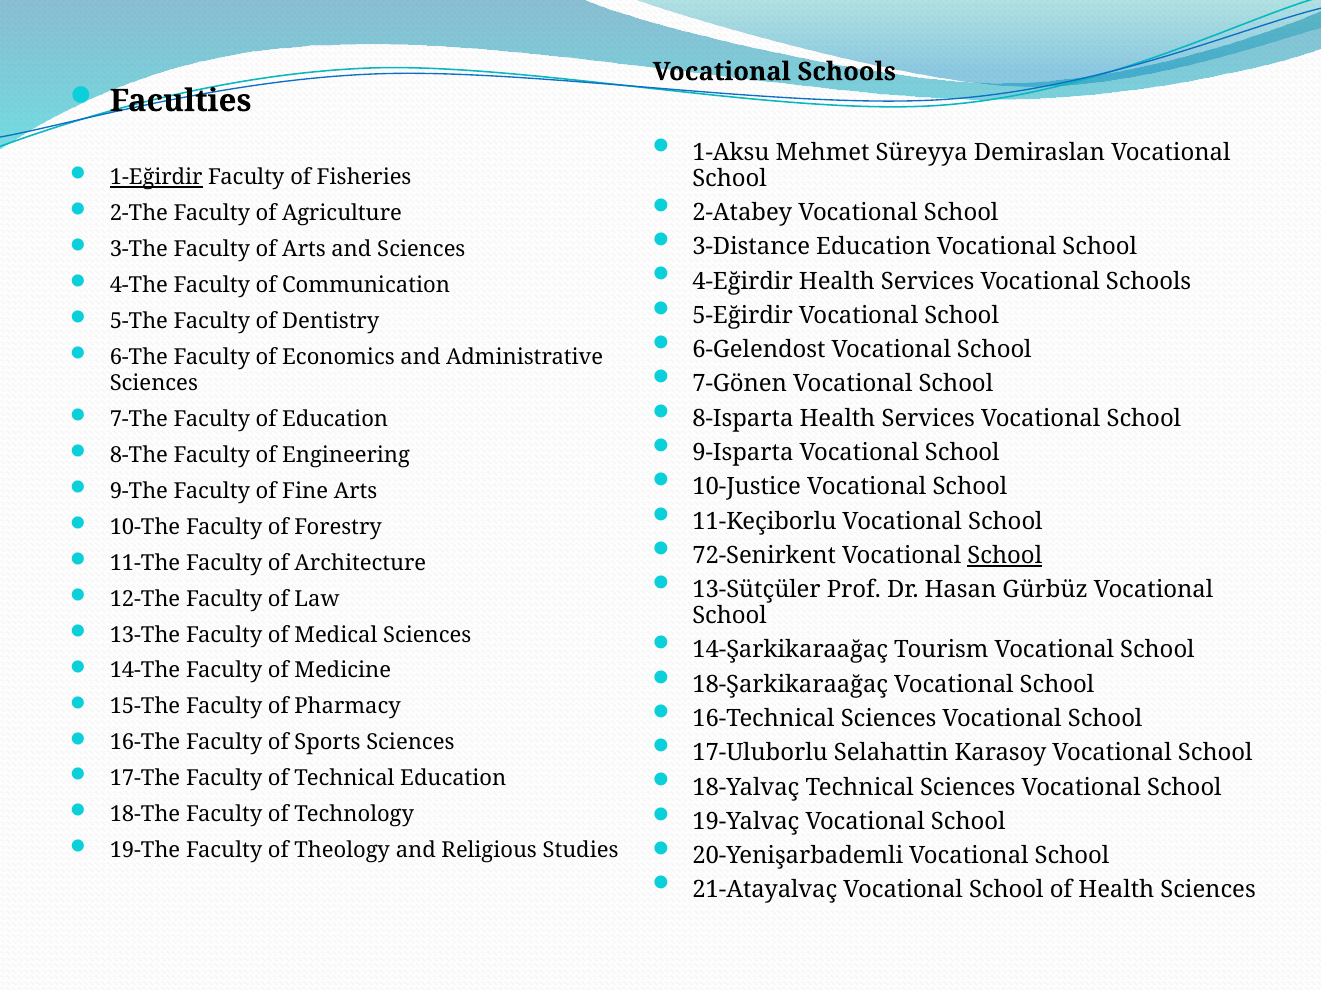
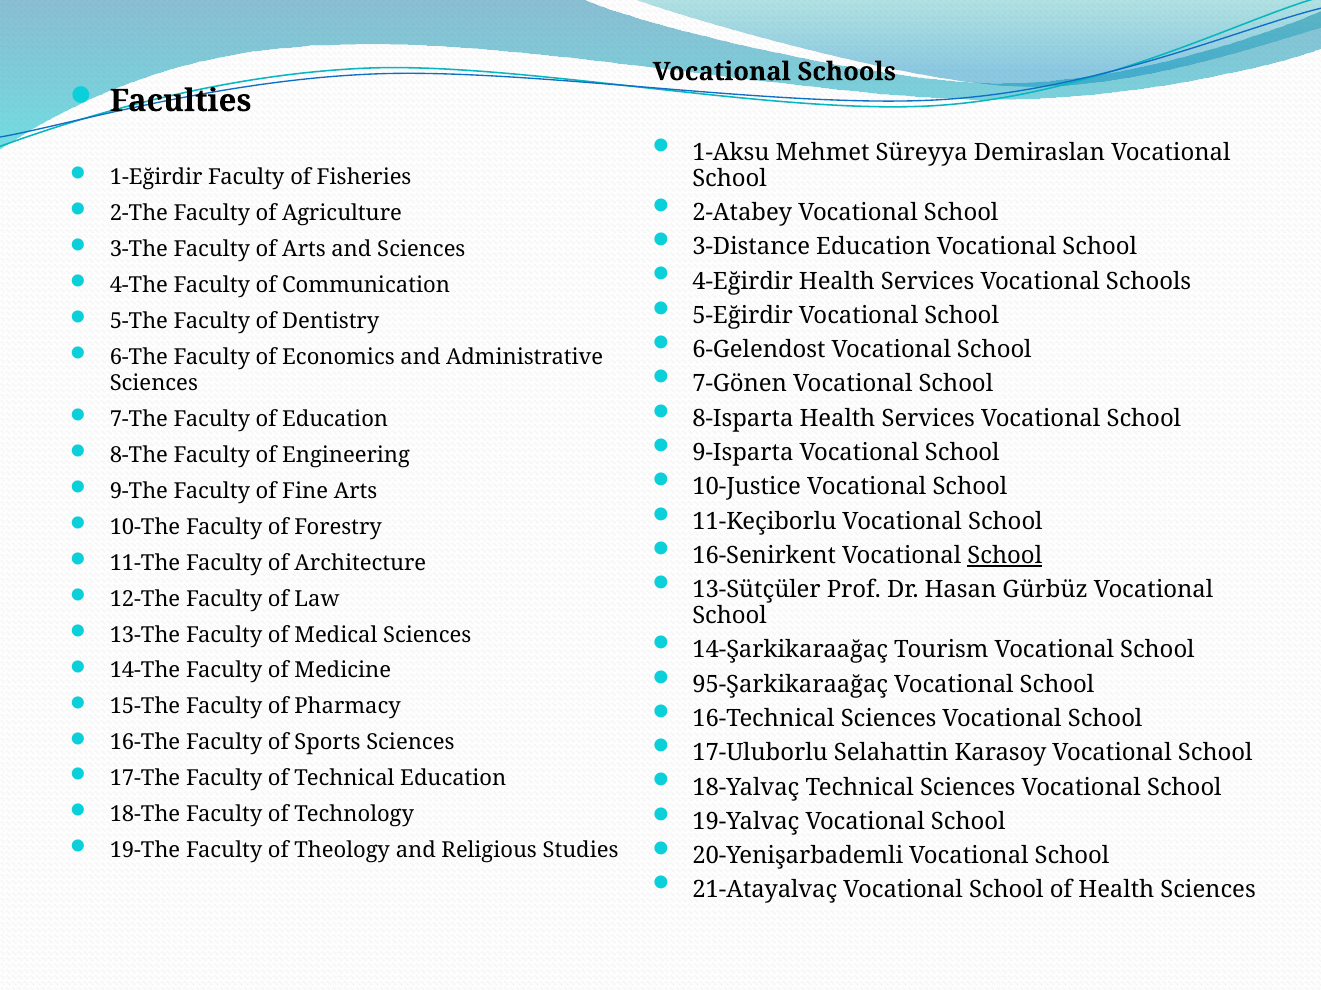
1-Eğirdir underline: present -> none (156, 178)
72-Senirkent: 72-Senirkent -> 16-Senirkent (764, 556)
18-Şarkikaraağaç: 18-Şarkikaraağaç -> 95-Şarkikaraağaç (790, 685)
